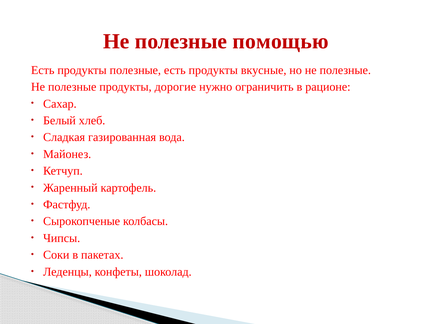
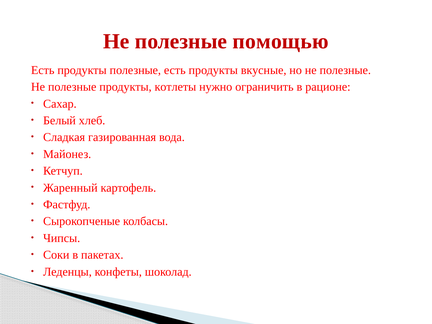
дорогие: дорогие -> котлеты (175, 87)
